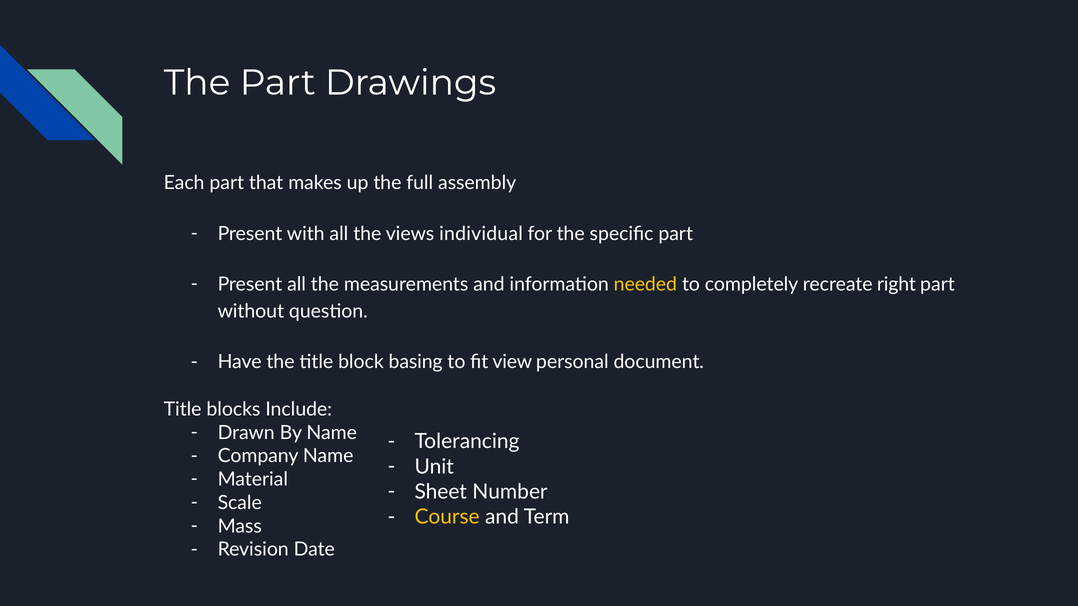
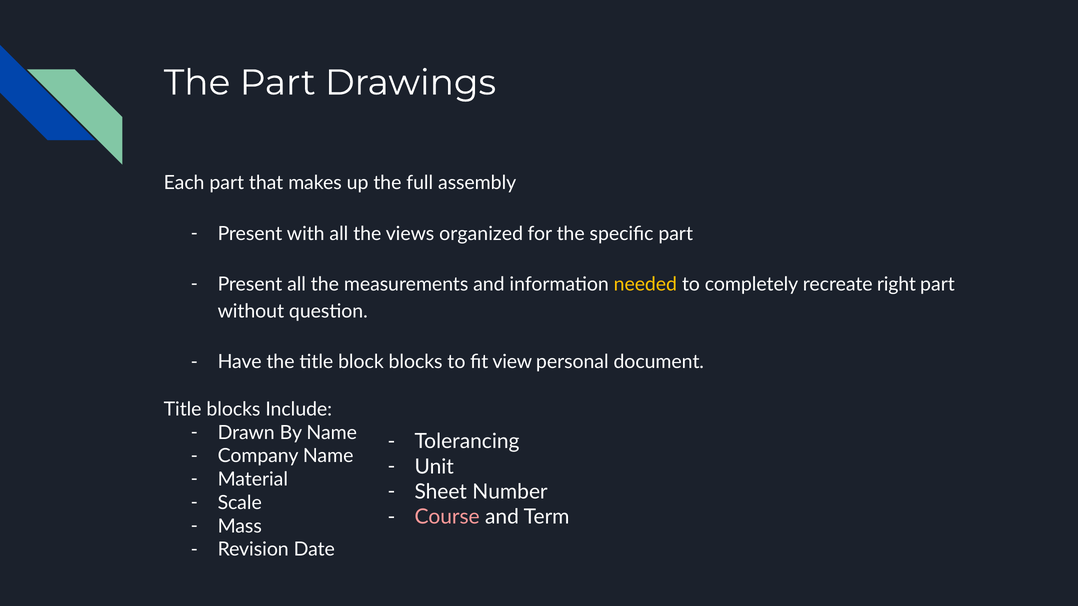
individual: individual -> organized (481, 234)
block basing: basing -> blocks (416, 362)
Course colour: yellow -> pink (447, 517)
